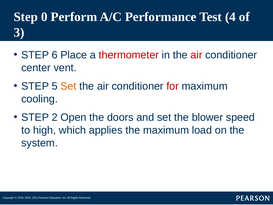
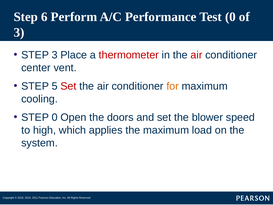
0: 0 -> 6 (44, 17)
Test 4: 4 -> 0 (230, 17)
STEP 6: 6 -> 3 (55, 55)
Set colour: orange -> red (68, 86)
for colour: red -> orange (173, 86)
STEP 2: 2 -> 0 (55, 117)
